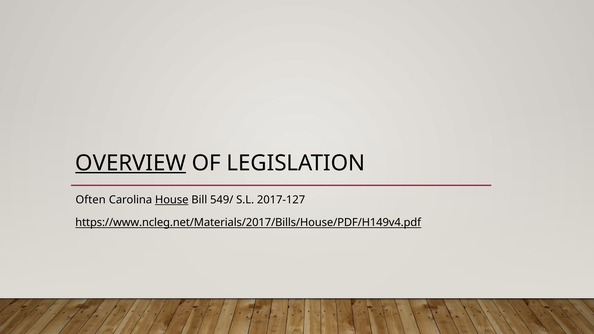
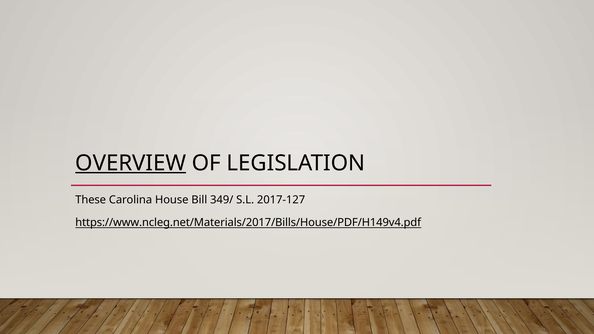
Often: Often -> These (91, 200)
House underline: present -> none (172, 200)
549/: 549/ -> 349/ (222, 200)
